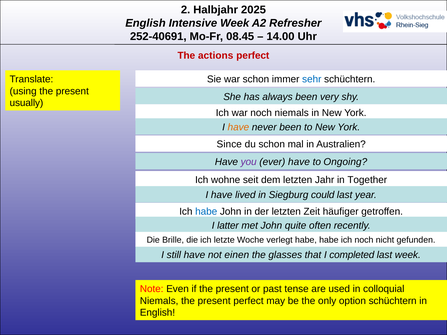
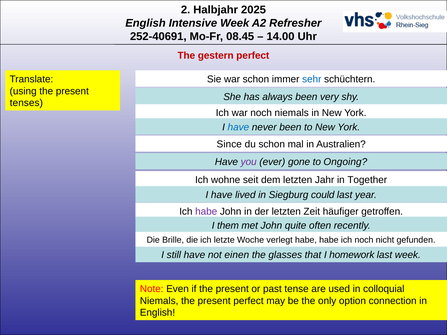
actions: actions -> gestern (216, 56)
usually: usually -> tenses (26, 103)
have colour: orange -> blue (238, 127)
ever have: have -> gone (299, 162)
habe colour: blue -> purple (206, 212)
latter: latter -> them (228, 226)
completed: completed -> homework (352, 255)
option schüchtern: schüchtern -> connection (393, 301)
